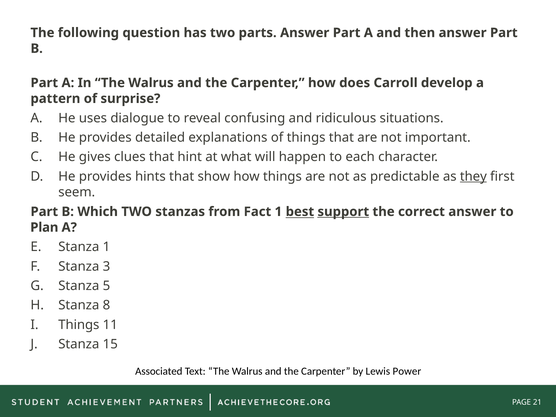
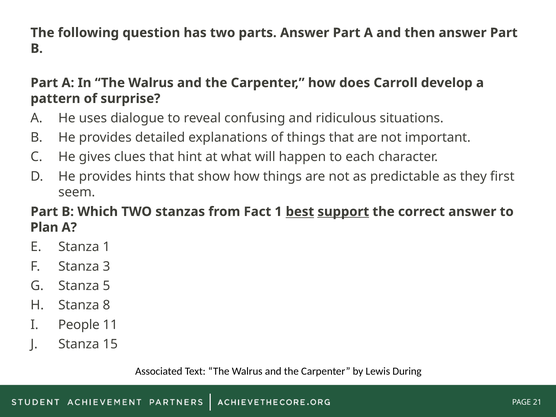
they underline: present -> none (473, 176)
Things: Things -> People (79, 325)
Power: Power -> During (407, 371)
